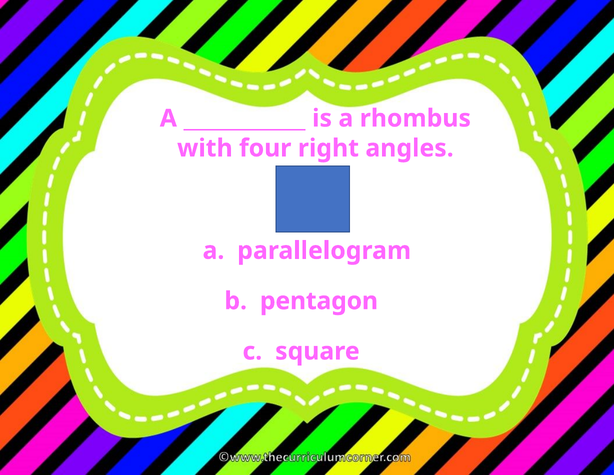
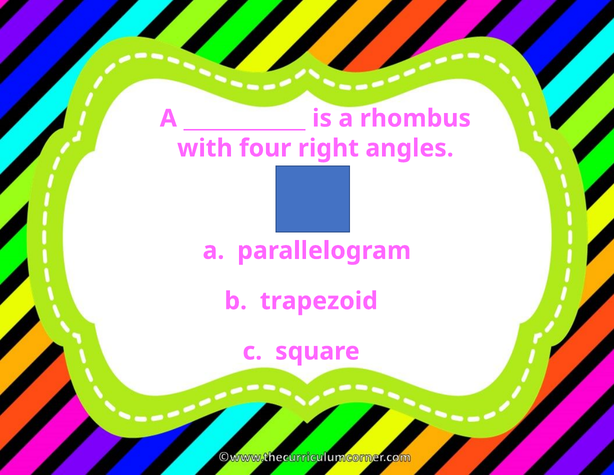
pentagon: pentagon -> trapezoid (319, 301)
